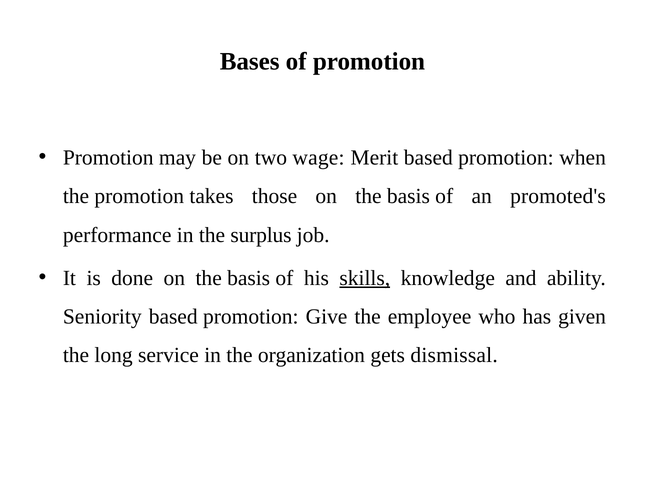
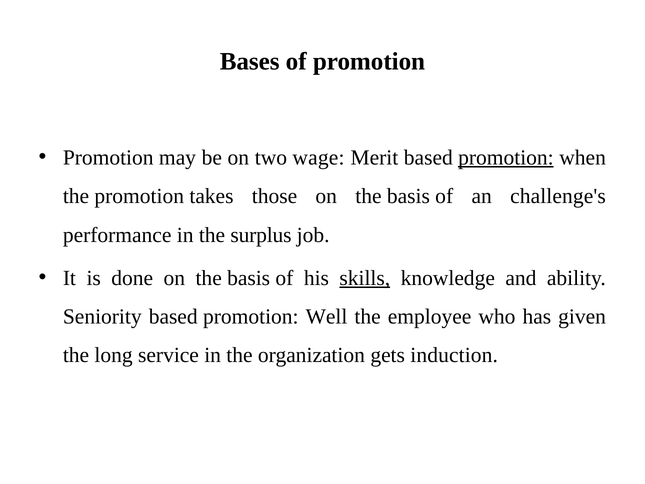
promotion underline: none -> present (506, 157)
promoted's: promoted's -> challenge's (558, 196)
Give: Give -> Well (327, 316)
dismissal: dismissal -> induction (454, 355)
